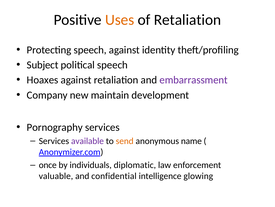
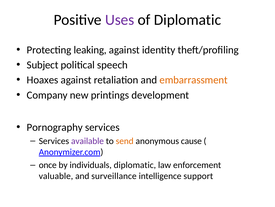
Uses colour: orange -> purple (120, 20)
of Retaliation: Retaliation -> Diplomatic (187, 20)
Protecting speech: speech -> leaking (90, 50)
embarrassment colour: purple -> orange (194, 80)
maintain: maintain -> printings (110, 95)
name: name -> cause (191, 140)
confidential: confidential -> surveillance (114, 175)
glowing: glowing -> support (198, 175)
